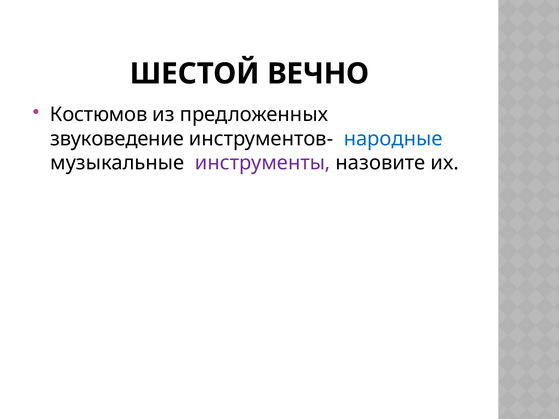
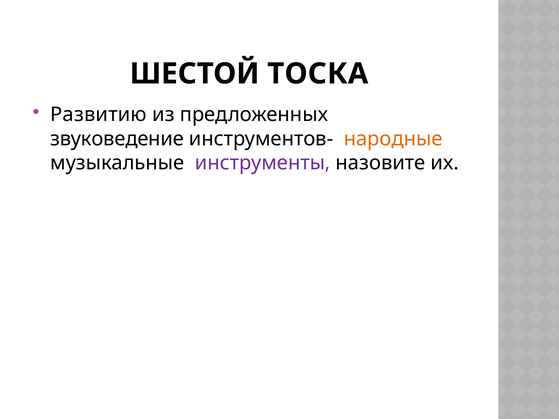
ВЕЧНО: ВЕЧНО -> ТОСКА (318, 74)
Костюмов: Костюмов -> Развитию (99, 115)
народные colour: blue -> orange (393, 139)
